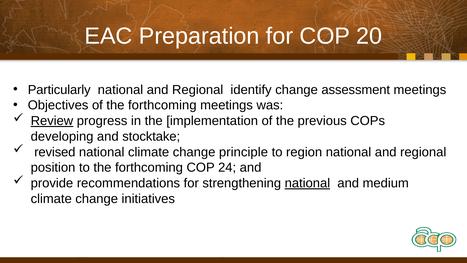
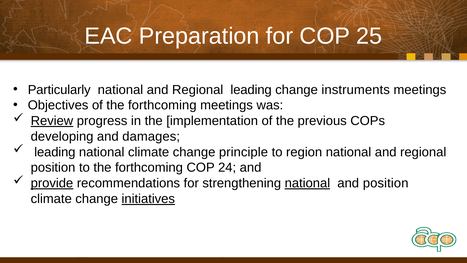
20: 20 -> 25 (369, 36)
Regional identify: identify -> leading (251, 90)
assessment: assessment -> instruments (356, 90)
stocktake: stocktake -> damages (151, 136)
revised: revised -> leading (55, 152)
provide underline: none -> present (52, 183)
and medium: medium -> position (386, 183)
initiatives underline: none -> present (148, 199)
